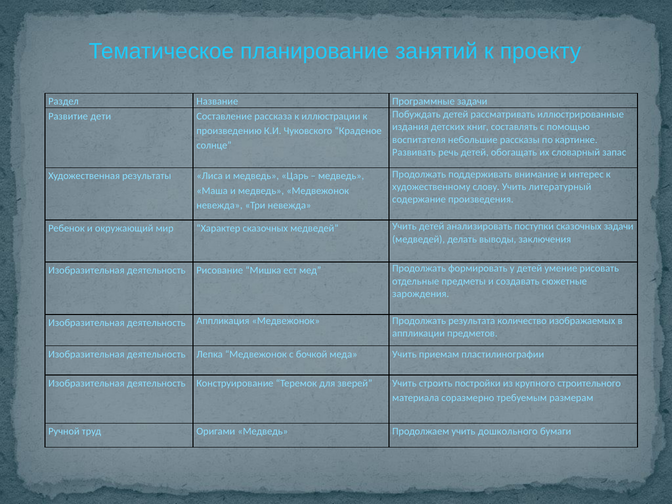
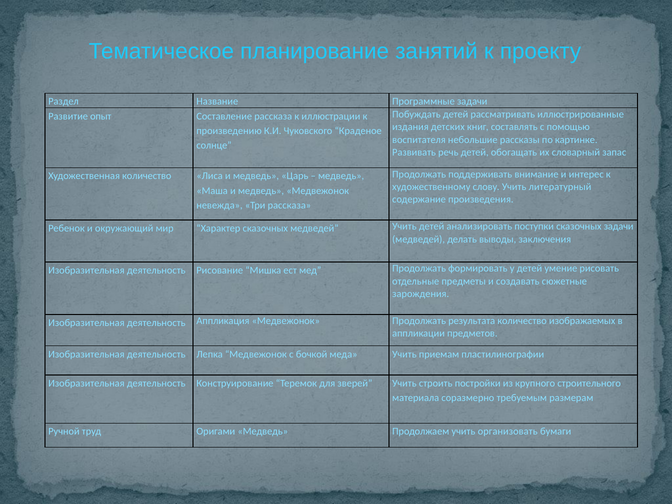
дети: дети -> опыт (101, 116)
Художественная результаты: результаты -> количество (147, 176)
Три невежда: невежда -> рассказа (289, 205)
дошкольного: дошкольного -> организовать (508, 432)
